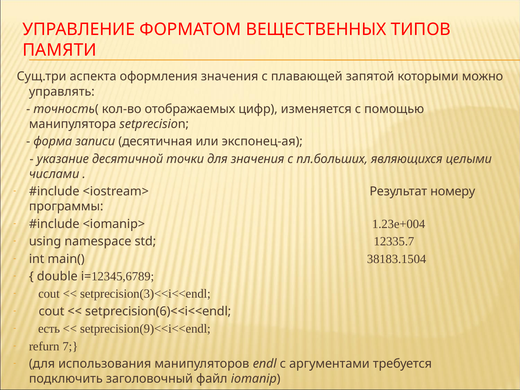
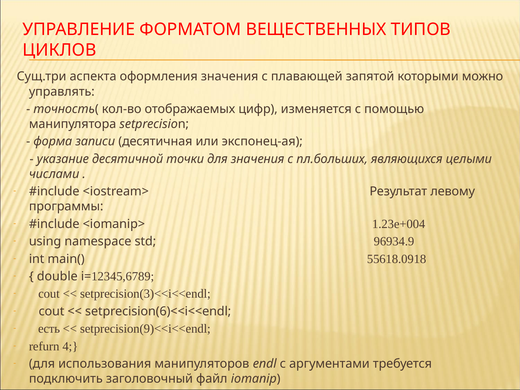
ПАМЯТИ: ПАМЯТИ -> ЦИКЛОВ (60, 50)
номеру: номеру -> левому (453, 191)
12335.7: 12335.7 -> 96934.9 (394, 241)
38183.1504: 38183.1504 -> 55618.0918 (397, 259)
7: 7 -> 4 (70, 346)
